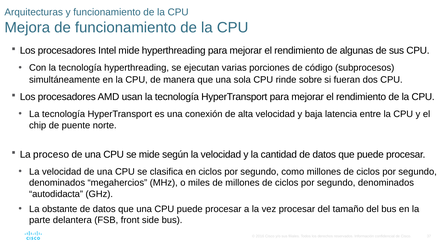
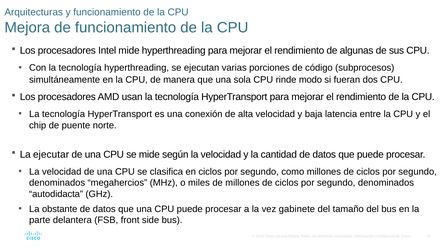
sobre: sobre -> modo (310, 80)
proceso: proceso -> ejecutar (51, 154)
vez procesar: procesar -> gabinete (297, 209)
